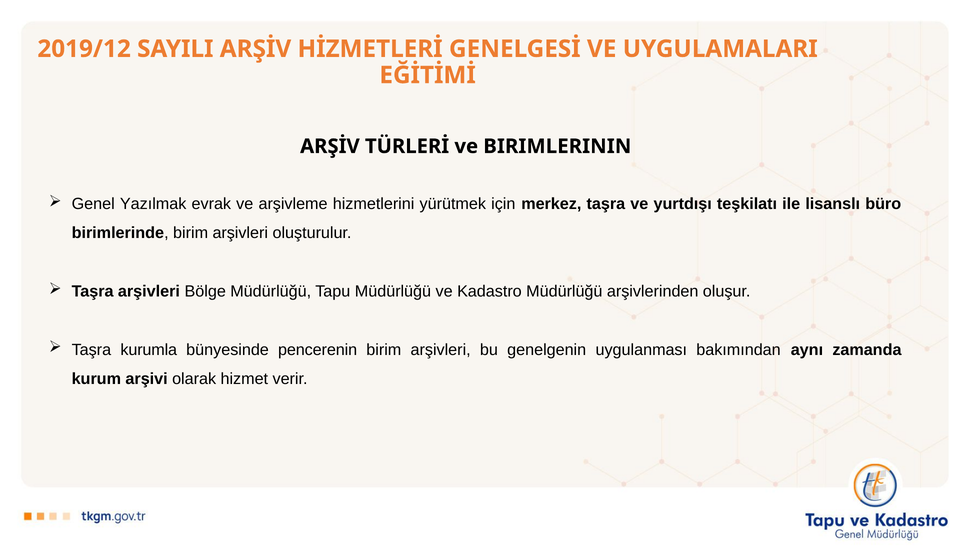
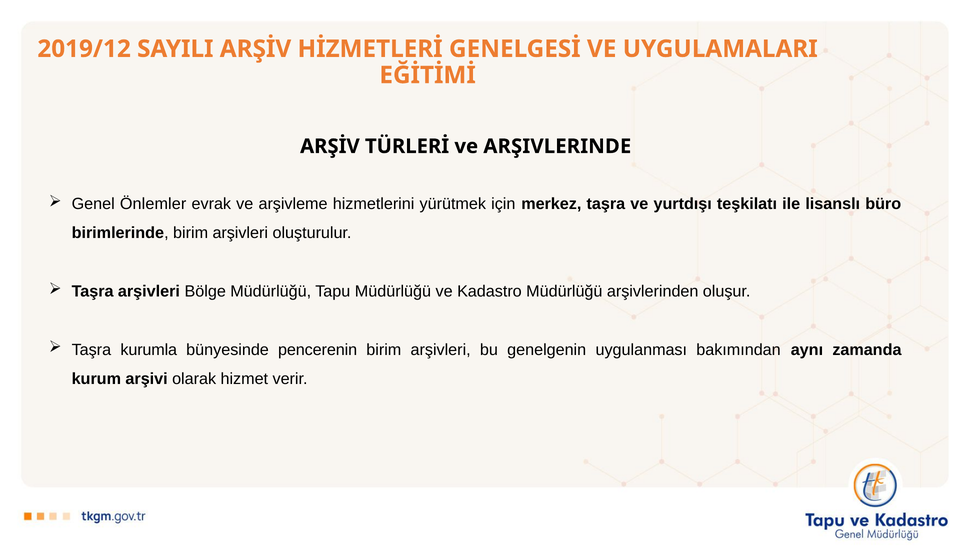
BIRIMLERININ: BIRIMLERININ -> ARŞIVLERINDE (557, 146)
Yazılmak: Yazılmak -> Önlemler (153, 204)
